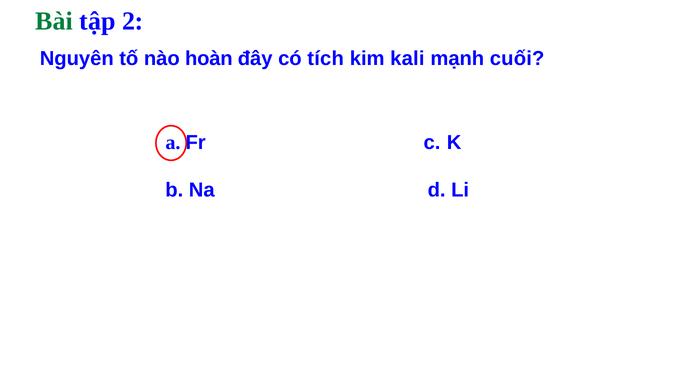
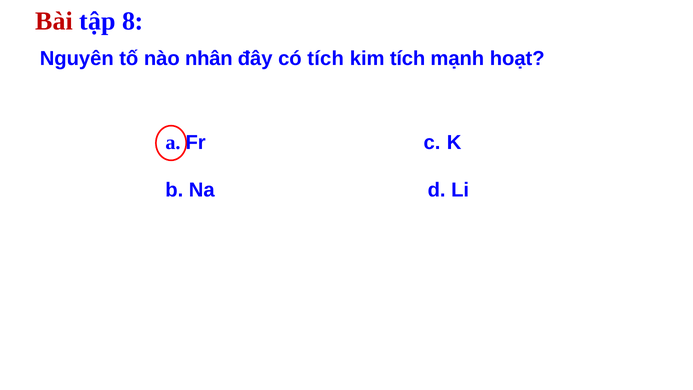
Bài colour: green -> red (54, 21)
2: 2 -> 8 (133, 21)
hoàn: hoàn -> nhân (209, 58)
kim kali: kali -> tích (408, 58)
cuối: cuối -> hoạt (517, 58)
